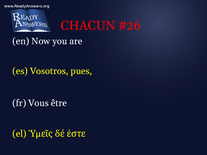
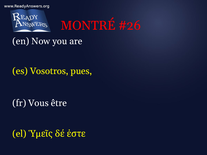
CHACUN: CHACUN -> MONTRÉ (88, 26)
